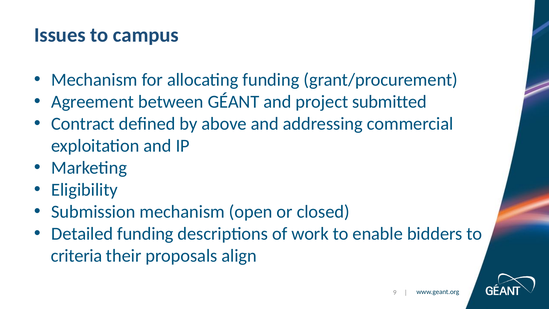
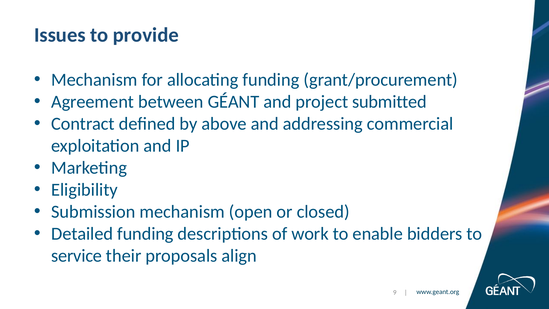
campus: campus -> provide (146, 35)
criteria: criteria -> service (77, 256)
